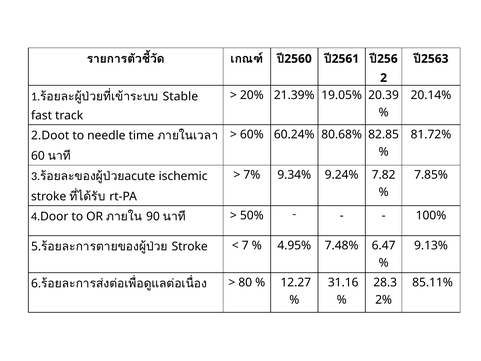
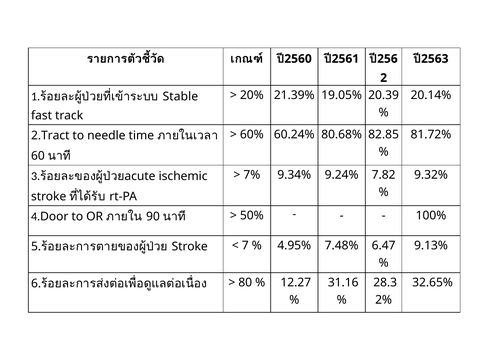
2.Doot: 2.Doot -> 2.Tract (50, 136)
7.85%: 7.85% -> 9.32% (431, 175)
85.11%: 85.11% -> 32.65% (433, 282)
